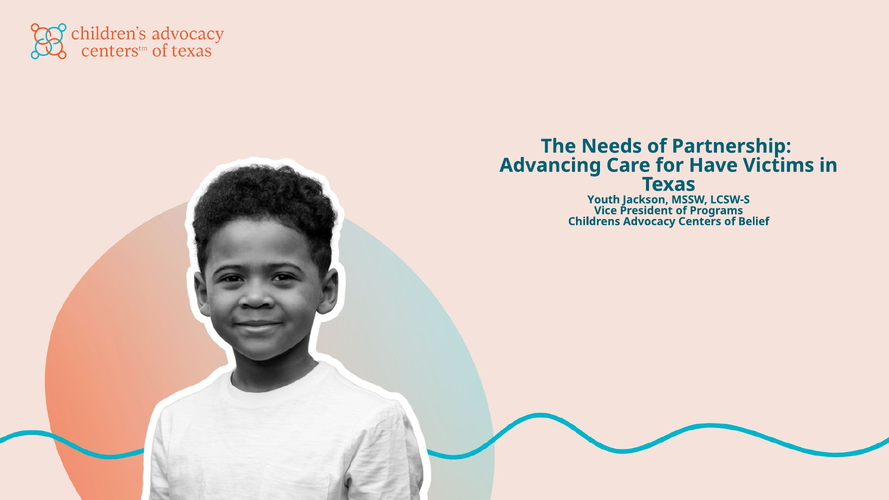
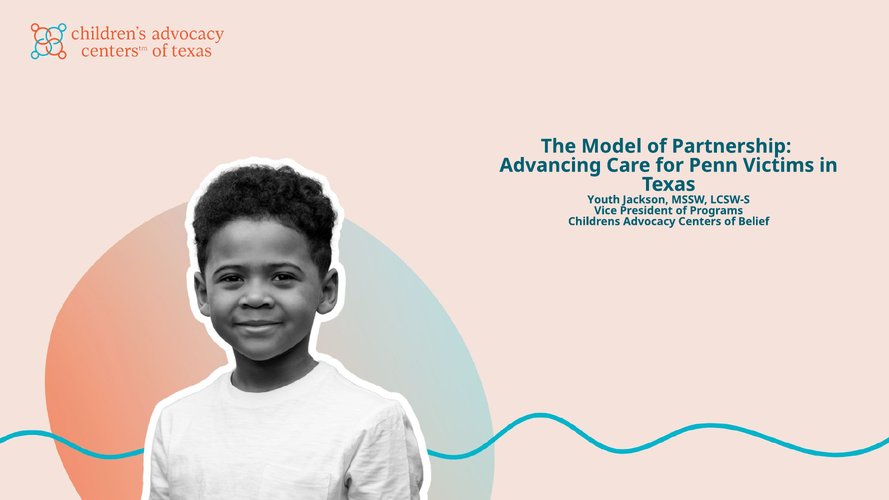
Needs: Needs -> Model (612, 146)
Have: Have -> Penn (713, 165)
